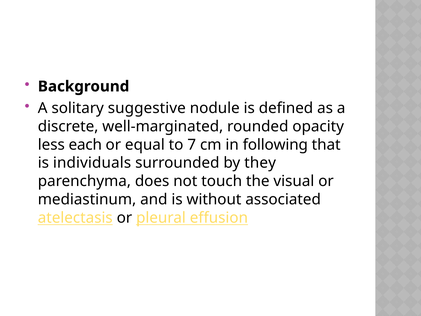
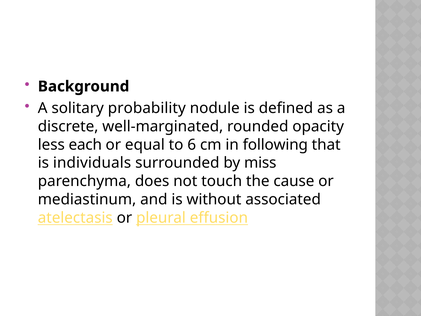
suggestive: suggestive -> probability (147, 108)
7: 7 -> 6 (192, 145)
they: they -> miss (260, 163)
visual: visual -> cause (294, 181)
